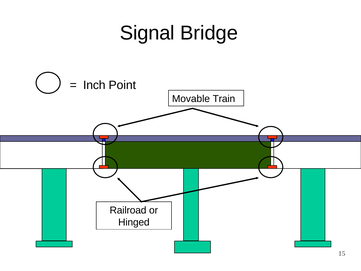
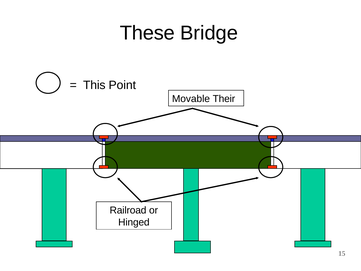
Signal: Signal -> These (147, 33)
Inch: Inch -> This (94, 85)
Train: Train -> Their (224, 99)
